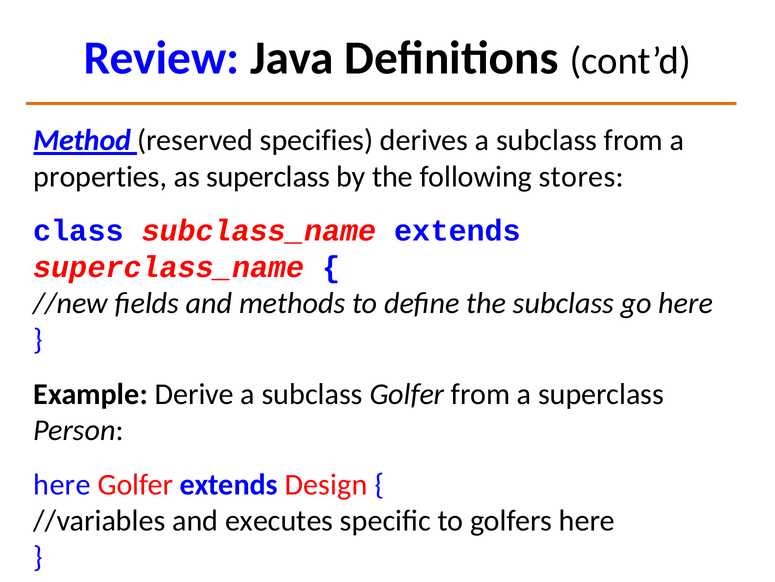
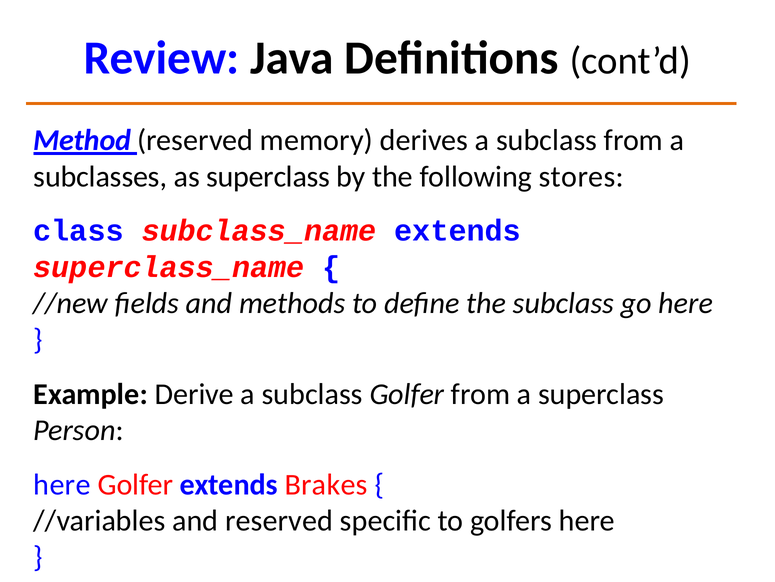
specifies: specifies -> memory (316, 140)
properties: properties -> subclasses (100, 176)
Design: Design -> Brakes (326, 484)
and executes: executes -> reserved (279, 520)
